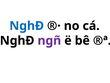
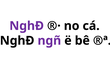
NghÐ colour: blue -> purple (27, 26)
